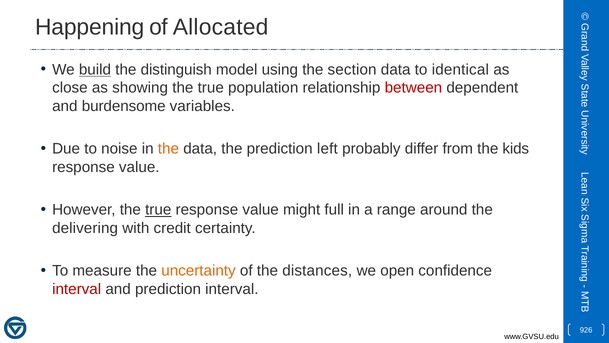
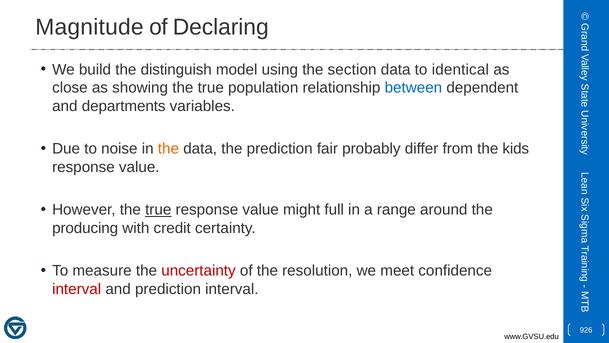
Happening: Happening -> Magnitude (89, 27)
Allocated: Allocated -> Declaring (221, 27)
build underline: present -> none (95, 70)
between colour: red -> blue (413, 88)
burdensome: burdensome -> departments (124, 106)
left: left -> fair (327, 149)
delivering: delivering -> producing (85, 228)
uncertainty colour: orange -> red (198, 271)
distances: distances -> resolution (317, 271)
open: open -> meet (397, 271)
